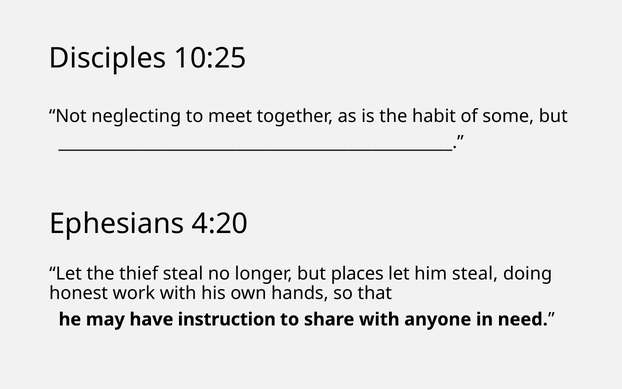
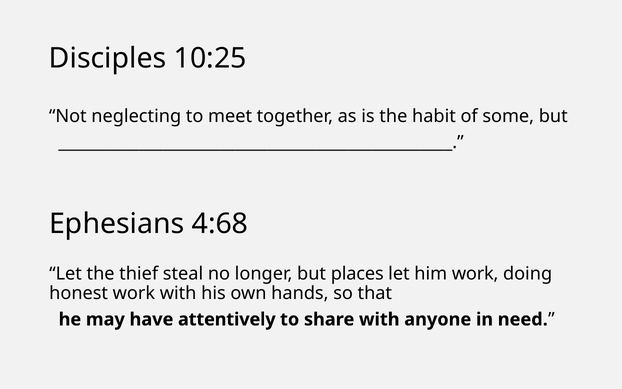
4:20: 4:20 -> 4:68 (220, 224)
him steal: steal -> work (475, 274)
instruction: instruction -> attentively (227, 319)
